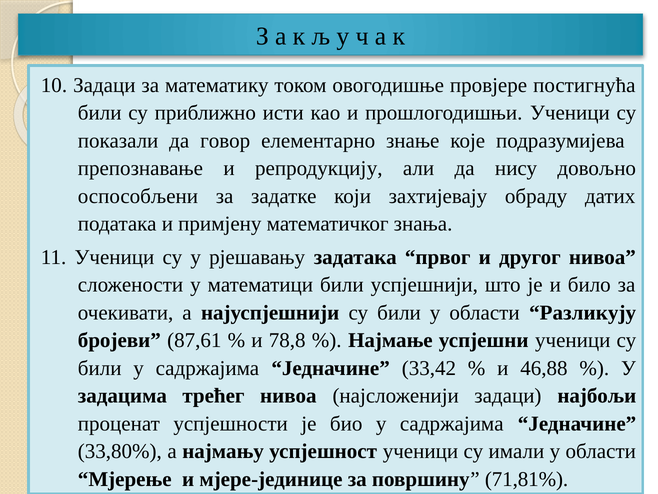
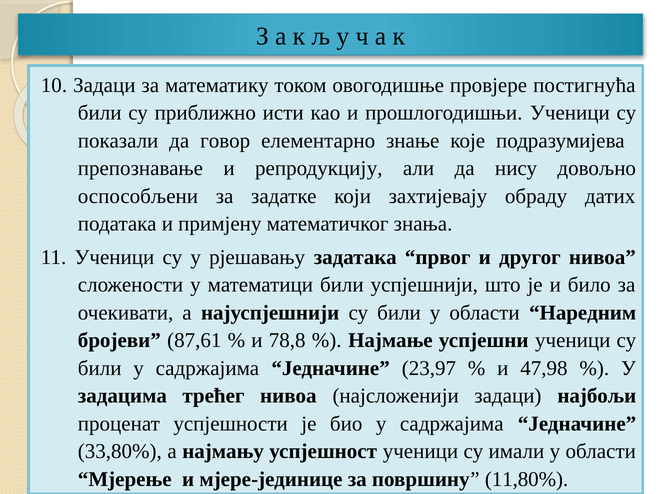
Разликују: Разликују -> Наредним (583, 312)
33,42: 33,42 -> 23,97 (429, 368)
46,88: 46,88 -> 47,98 (544, 368)
71,81%: 71,81% -> 11,80% (527, 479)
